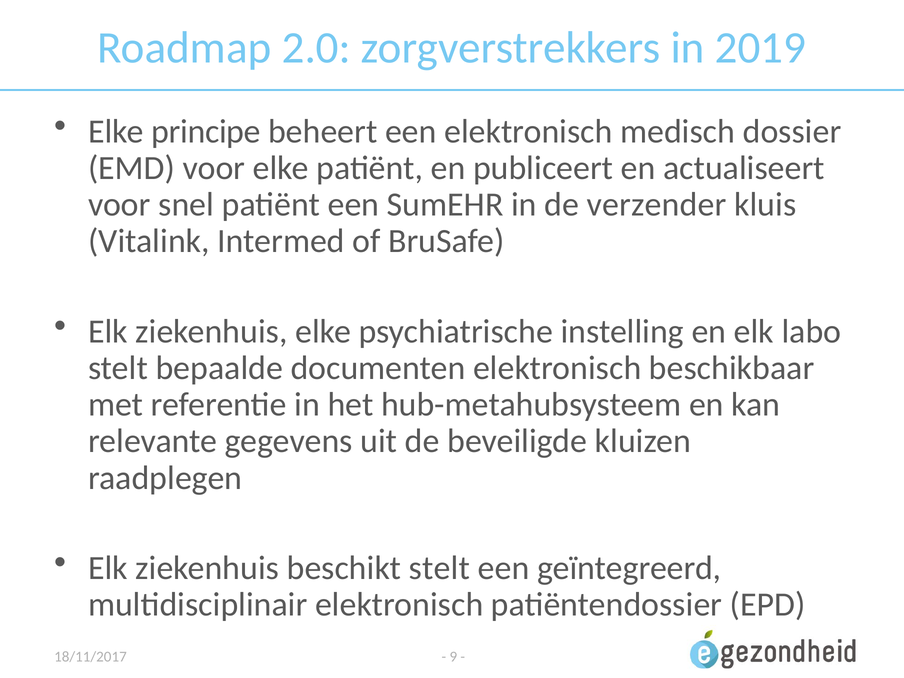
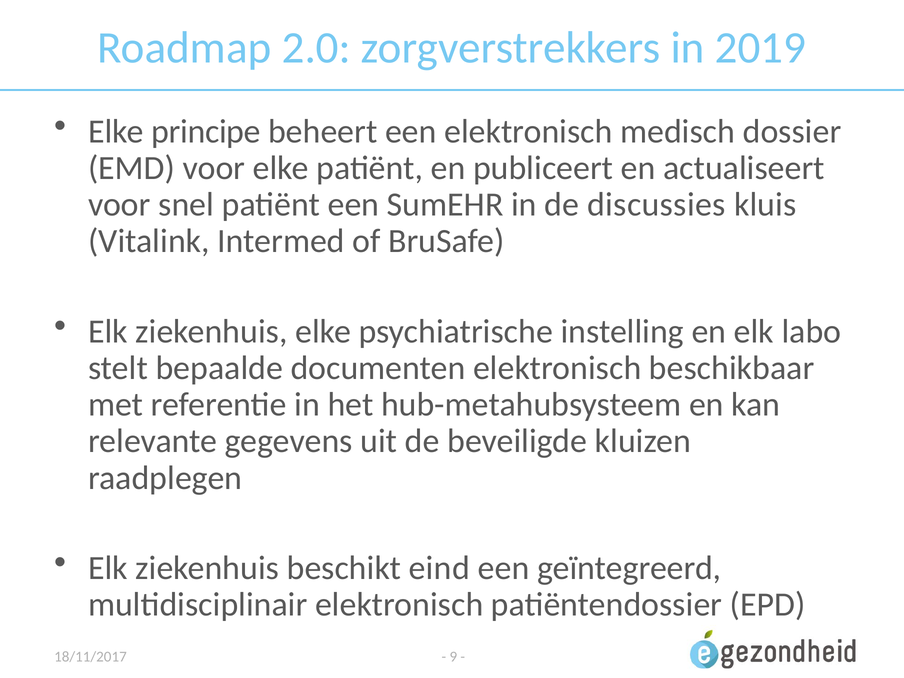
verzender: verzender -> discussies (656, 205)
beschikt stelt: stelt -> eind (439, 568)
